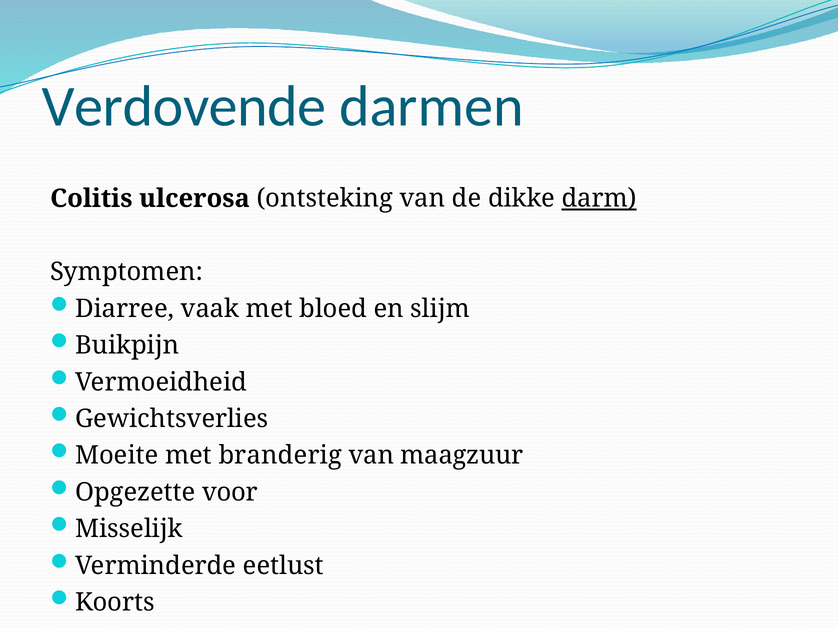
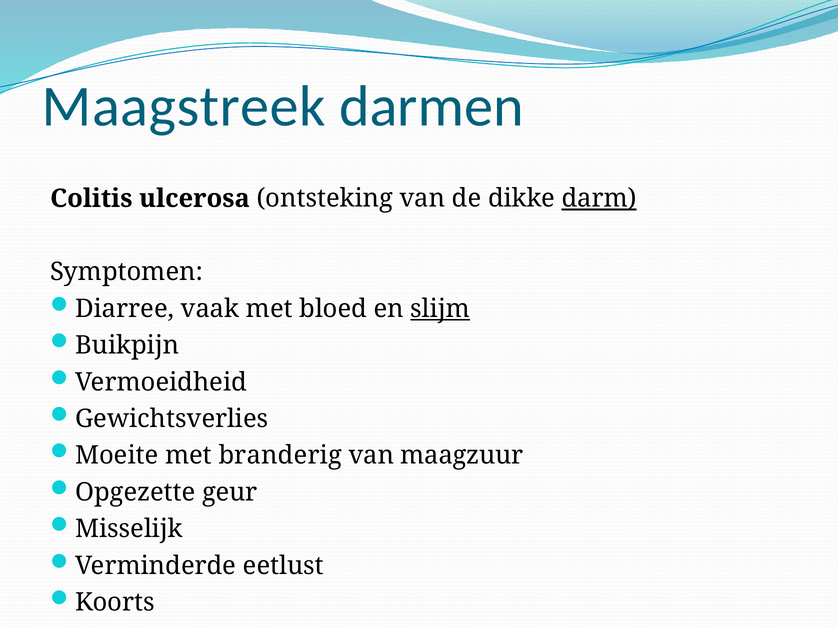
Verdovende: Verdovende -> Maagstreek (184, 107)
slijm underline: none -> present (440, 309)
voor: voor -> geur (230, 493)
